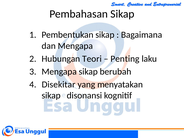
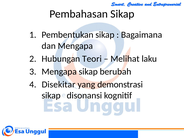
Penting: Penting -> Melihat (125, 59)
menyatakan: menyatakan -> demonstrasi (120, 84)
